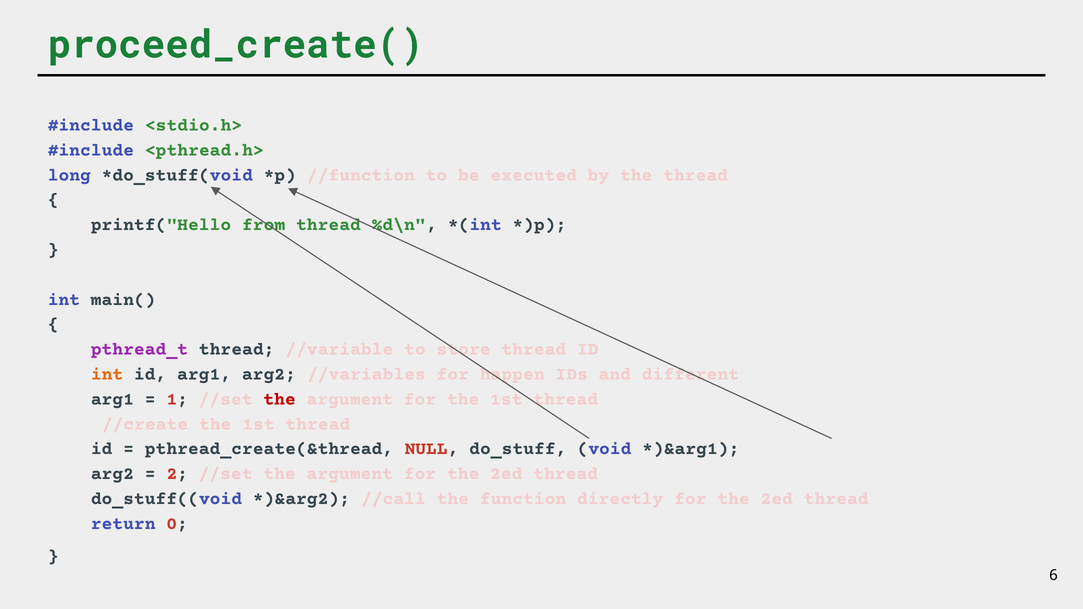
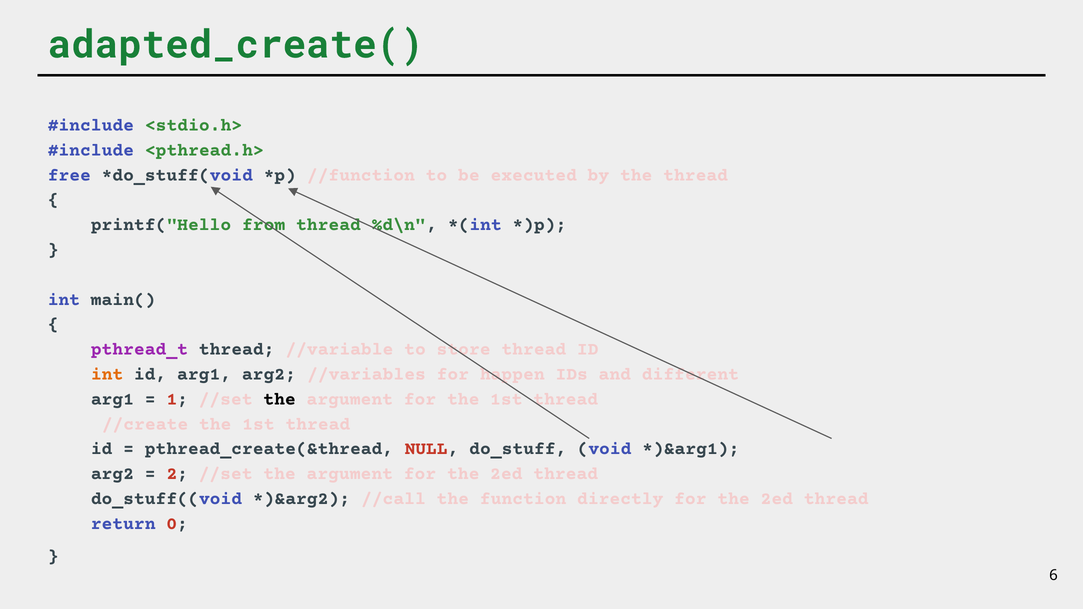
proceed_create(: proceed_create( -> adapted_create( (236, 45)
long: long -> free (69, 175)
the colour: red -> black (280, 399)
